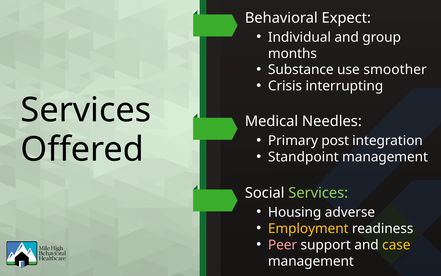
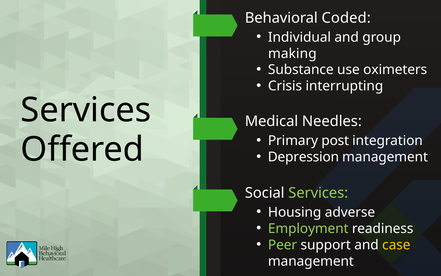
Expect: Expect -> Coded (346, 18)
months: months -> making (292, 54)
smoother: smoother -> oximeters (395, 70)
Standpoint: Standpoint -> Depression (303, 157)
Employment colour: yellow -> light green (308, 229)
Peer colour: pink -> light green (283, 245)
